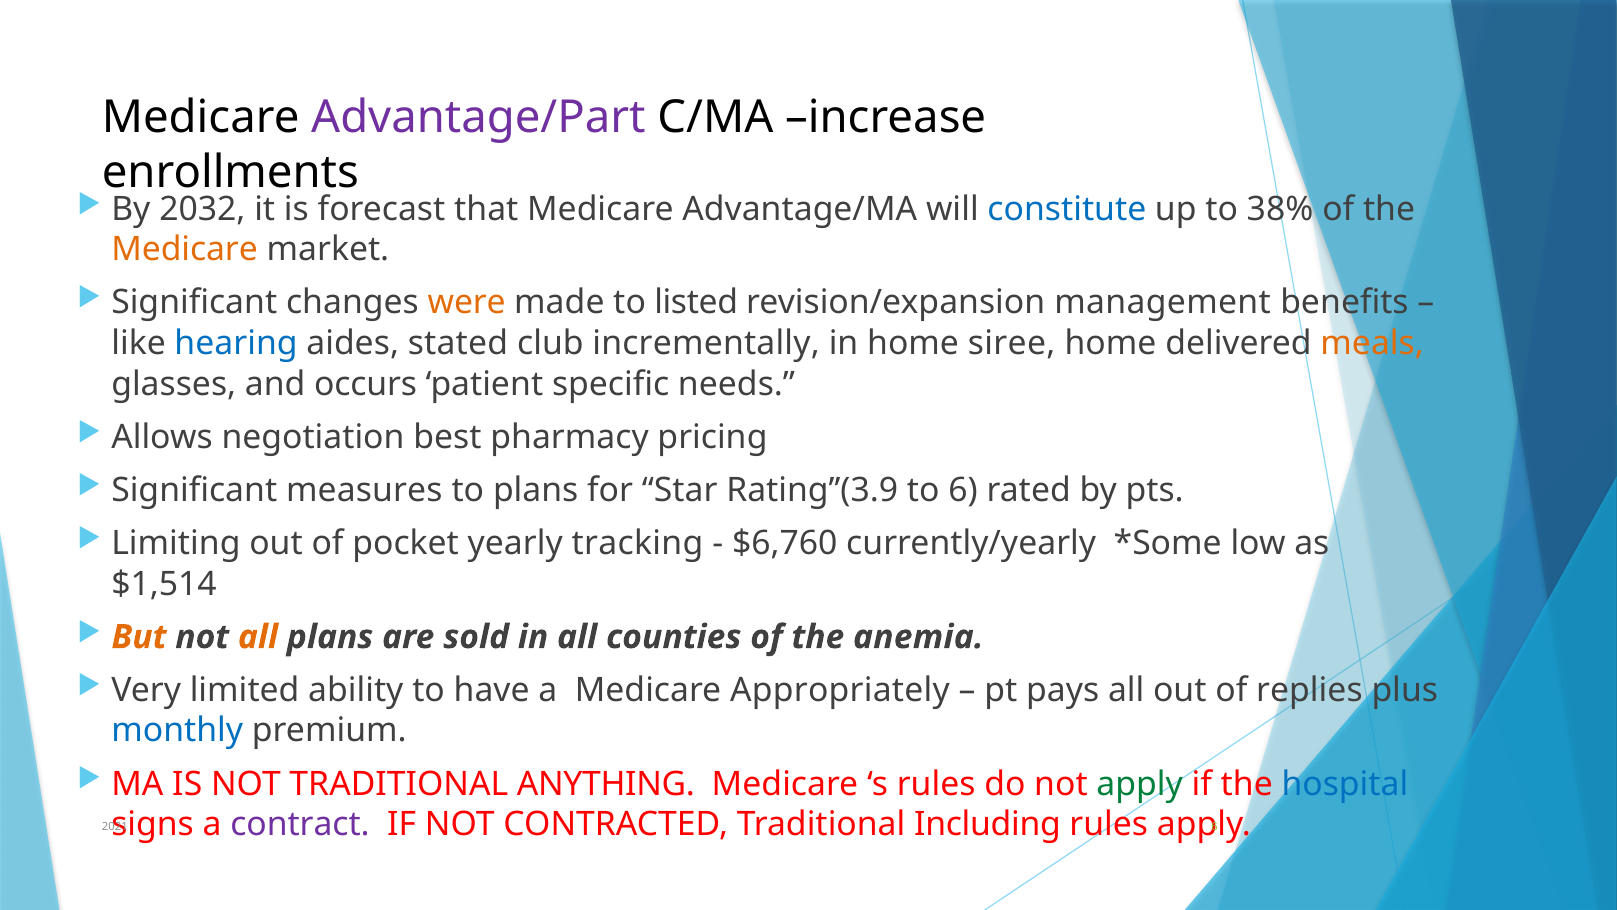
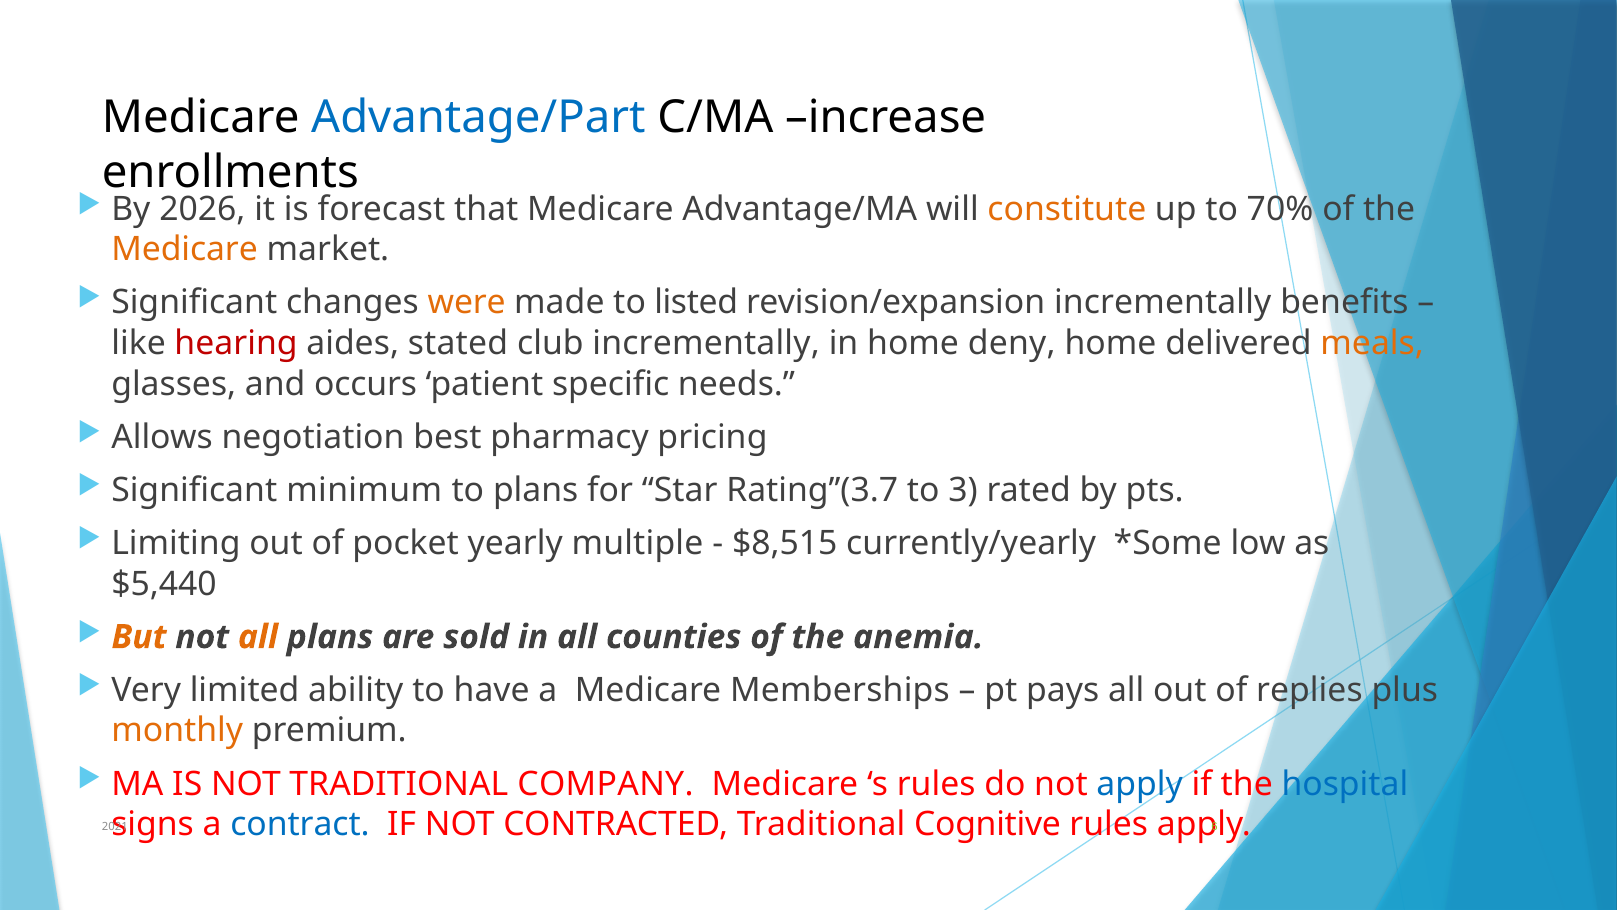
Advantage/Part colour: purple -> blue (478, 117)
2032: 2032 -> 2026 (202, 209)
constitute colour: blue -> orange (1067, 209)
38%: 38% -> 70% (1280, 209)
revision/expansion management: management -> incrementally (1163, 303)
hearing colour: blue -> red (236, 343)
siree: siree -> deny (1012, 343)
measures: measures -> minimum (364, 490)
Rating’’(3.9: Rating’’(3.9 -> Rating’’(3.7 (812, 490)
to 6: 6 -> 3 (963, 490)
tracking: tracking -> multiple (637, 543)
$6,760: $6,760 -> $8,515 (785, 543)
$1,514: $1,514 -> $5,440 (164, 584)
Appropriately: Appropriately -> Memberships (840, 690)
monthly colour: blue -> orange (177, 730)
ANYTHING: ANYTHING -> COMPANY (606, 784)
apply colour: green -> blue (1140, 784)
contract colour: purple -> blue (300, 824)
Including: Including -> Cognitive (987, 824)
